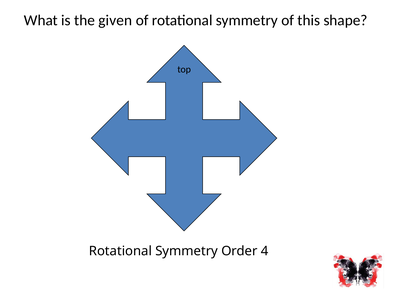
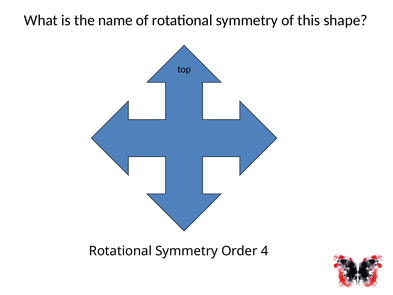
given: given -> name (115, 20)
